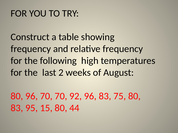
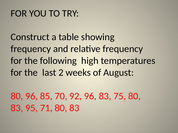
96 70: 70 -> 85 (46, 96)
15: 15 -> 71 (46, 108)
44: 44 -> 83 (74, 108)
